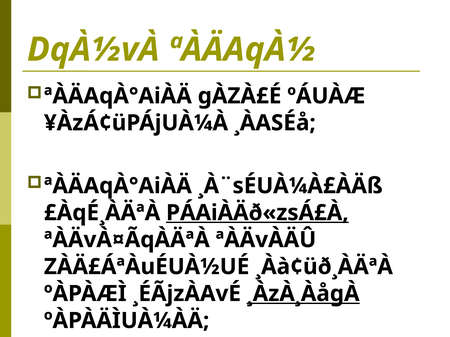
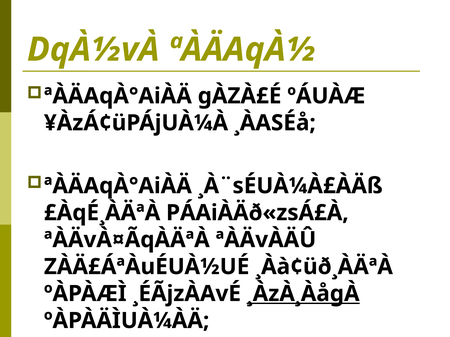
PÁAiÀÄð«zsÁ£À underline: present -> none (257, 213)
